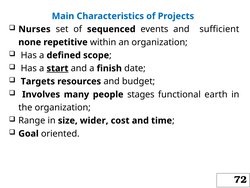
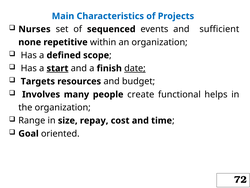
date underline: none -> present (135, 68)
stages: stages -> create (141, 94)
earth: earth -> helps (216, 94)
wider: wider -> repay (94, 120)
